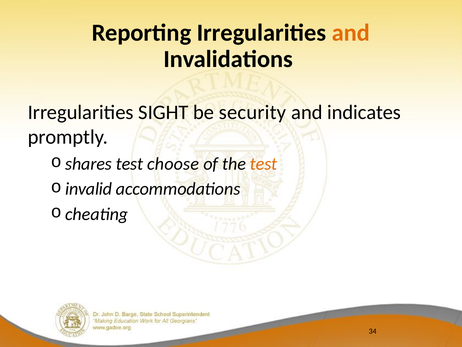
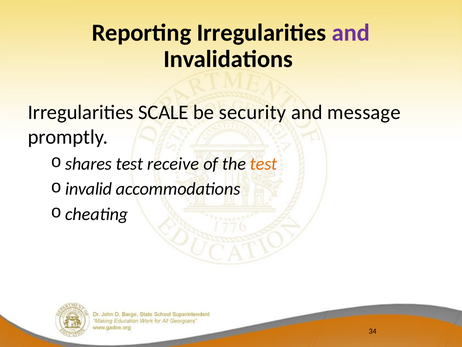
and colour: orange -> purple (351, 33)
SIGHT: SIGHT -> SCALE (163, 112)
indicates: indicates -> message (364, 112)
choose: choose -> receive (173, 163)
